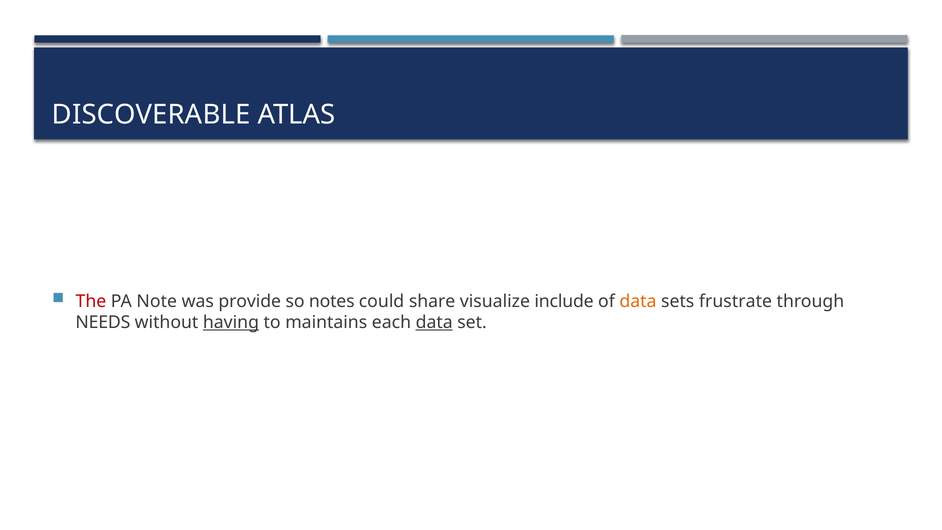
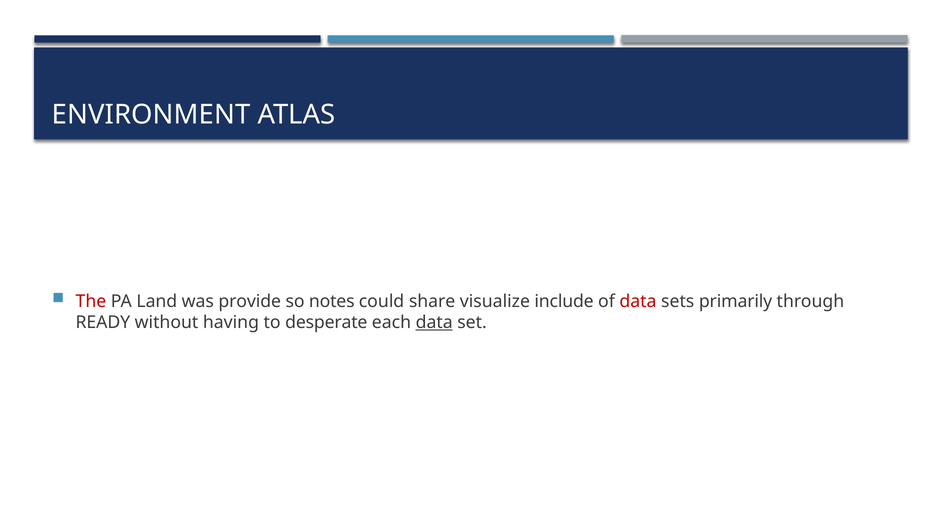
DISCOVERABLE: DISCOVERABLE -> ENVIRONMENT (151, 114)
Note: Note -> Land (157, 301)
data colour: orange -> red (638, 301)
frustrate: frustrate -> primarily (736, 301)
NEEDS: NEEDS -> READY (103, 322)
having underline: present -> none (231, 322)
maintains: maintains -> desperate (326, 322)
